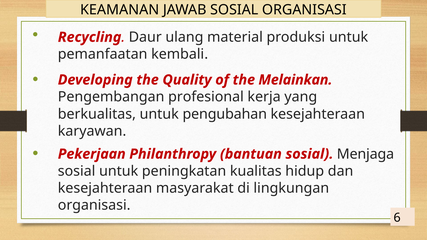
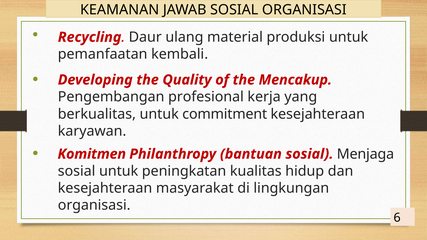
Melainkan: Melainkan -> Mencakup (295, 80)
pengubahan: pengubahan -> commitment (225, 114)
Pekerjaan: Pekerjaan -> Komitmen (92, 154)
